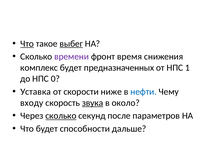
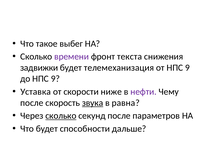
Что underline: present -> none (27, 44)
выбег underline: present -> none (71, 44)
время: время -> текста (130, 57)
комплекс: комплекс -> задвижки (39, 68)
предназначенных: предназначенных -> телемеханизация (119, 68)
от НПС 1: 1 -> 9 (187, 68)
до НПС 0: 0 -> 9 (55, 79)
нефти colour: blue -> purple (144, 92)
входу: входу -> после (32, 103)
около: около -> равна (126, 103)
